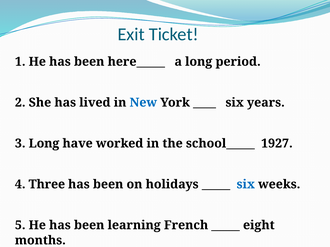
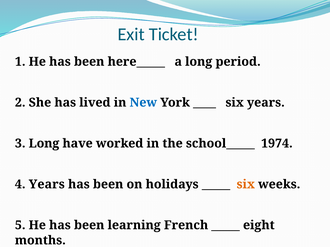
1927: 1927 -> 1974 (277, 144)
4 Three: Three -> Years (47, 185)
six colour: blue -> orange (246, 185)
